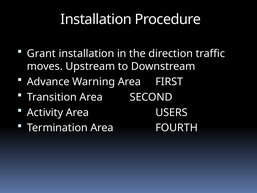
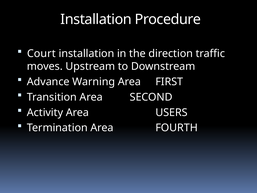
Grant: Grant -> Court (41, 53)
